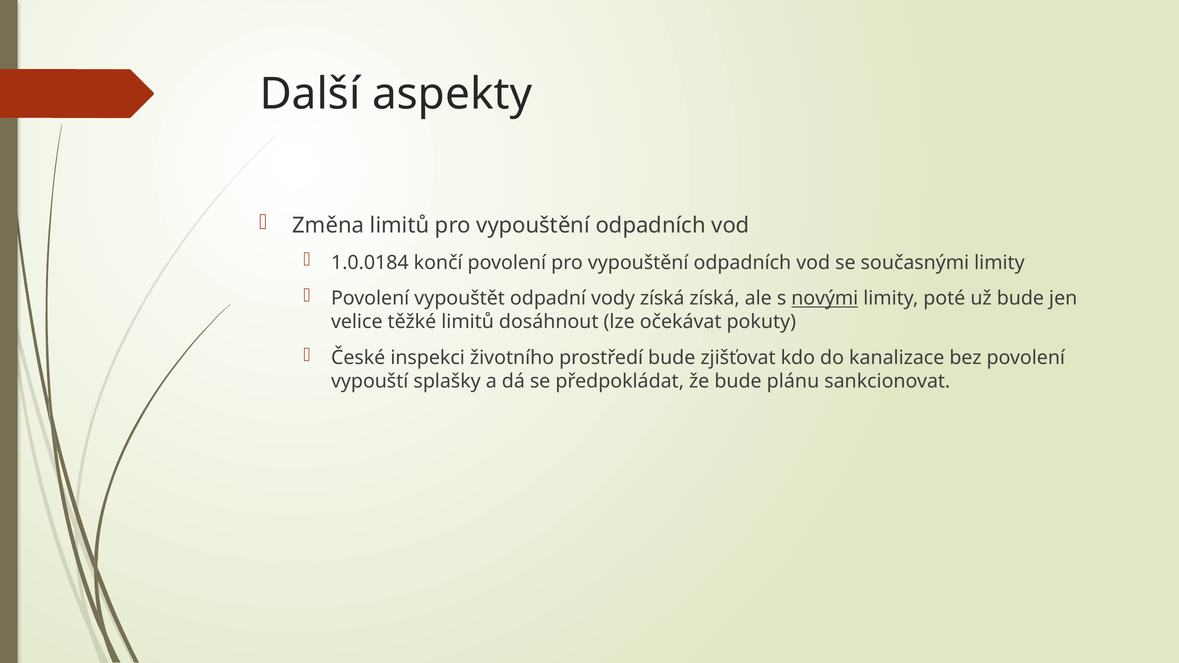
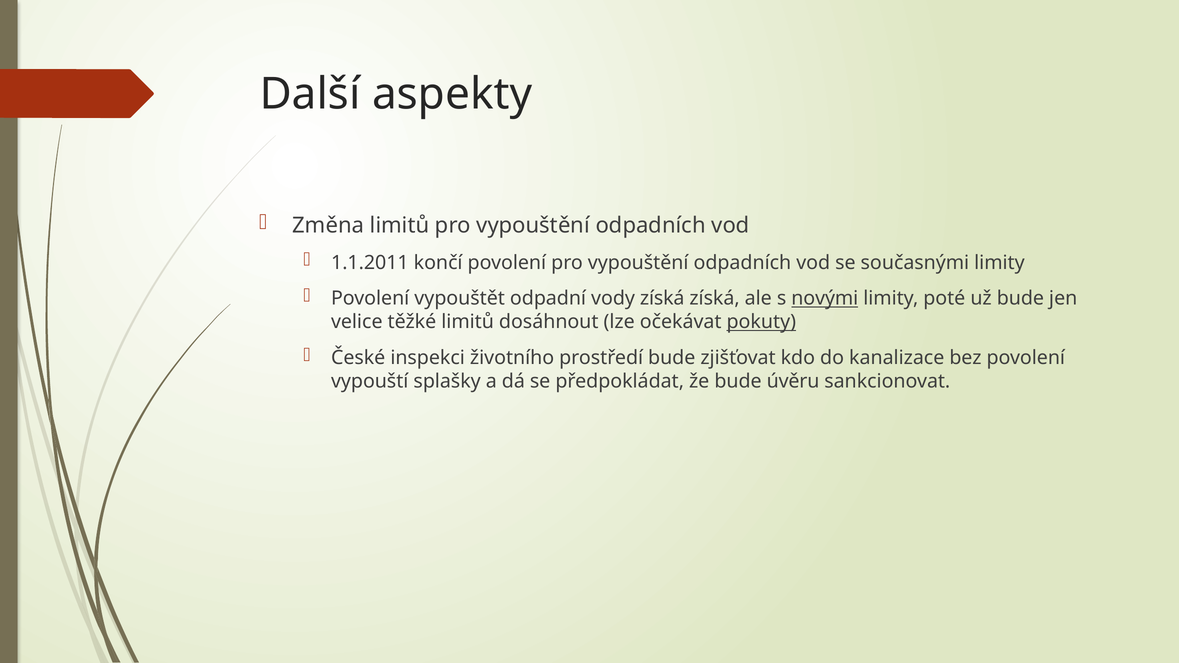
1.0.0184: 1.0.0184 -> 1.1.2011 (370, 263)
pokuty underline: none -> present (761, 322)
plánu: plánu -> úvěru (793, 381)
